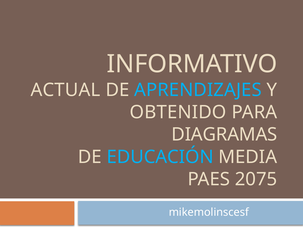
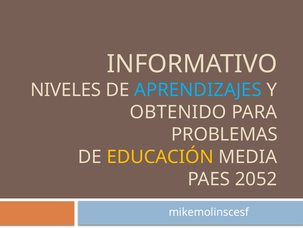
ACTUAL: ACTUAL -> NIVELES (66, 90)
DIAGRAMAS: DIAGRAMAS -> PROBLEMAS (224, 134)
EDUCACIÓN colour: light blue -> yellow (160, 156)
2075: 2075 -> 2052 (256, 179)
